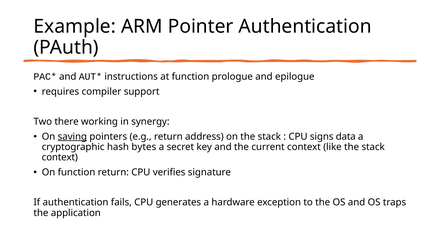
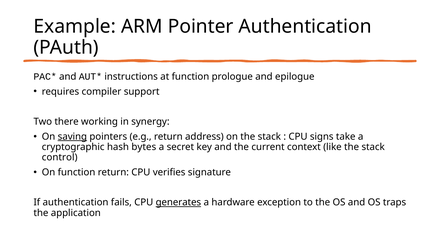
data: data -> take (346, 136)
context: context -> control (60, 157)
generates underline: none -> present (178, 202)
